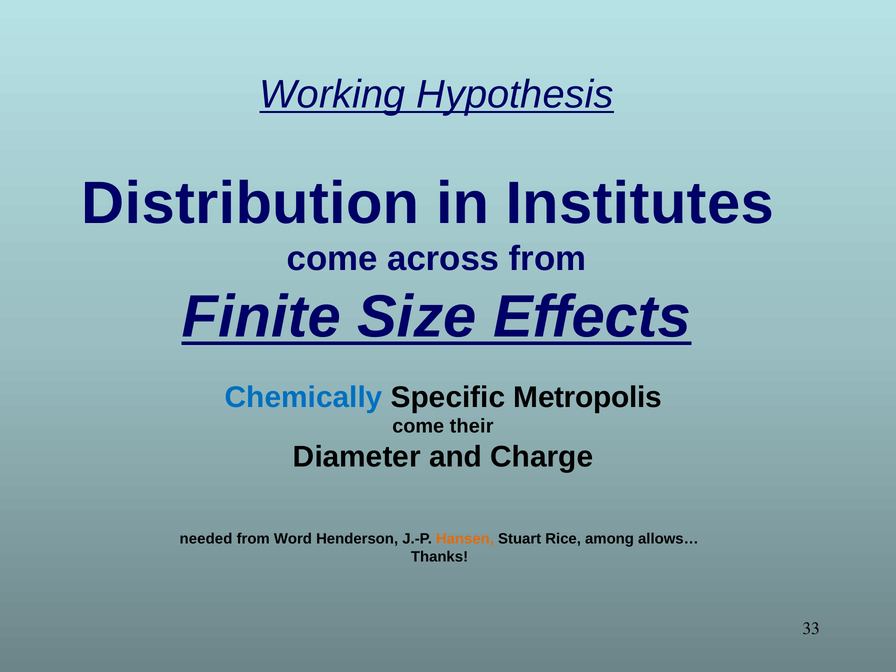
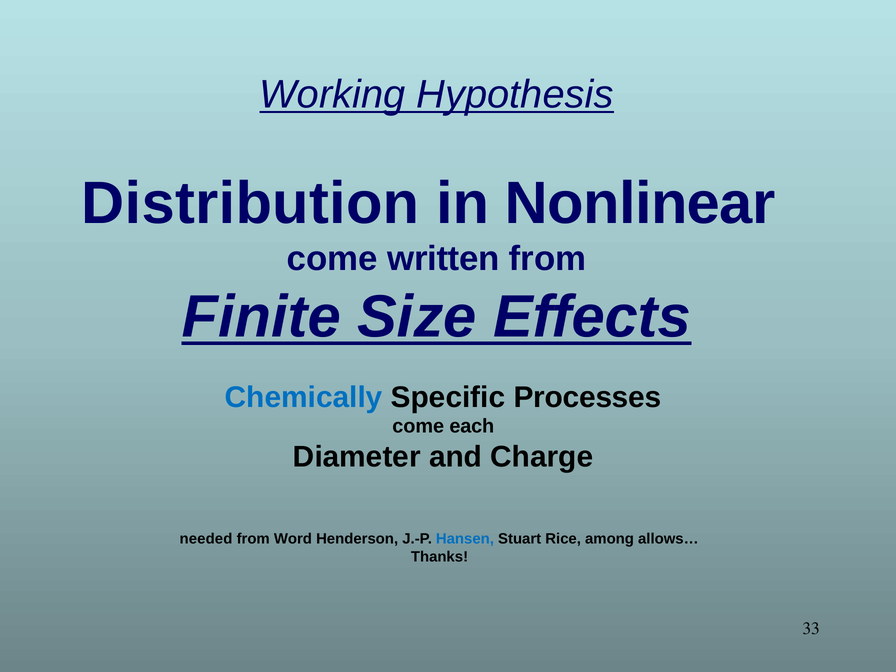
Institutes: Institutes -> Nonlinear (640, 204)
across: across -> written (443, 259)
Metropolis: Metropolis -> Processes (587, 397)
their: their -> each (472, 426)
Hansen colour: orange -> blue (465, 539)
